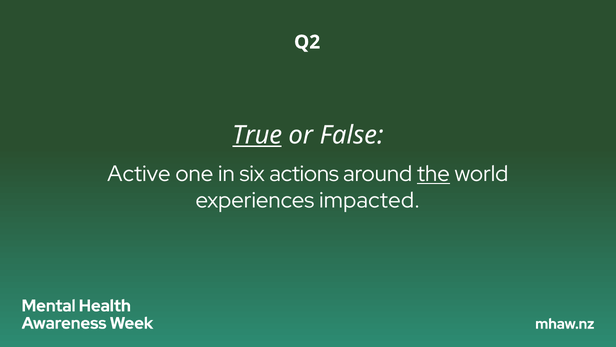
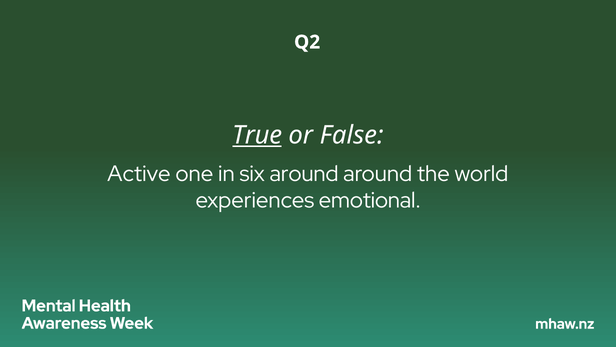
six actions: actions -> around (304, 174)
the underline: present -> none (433, 174)
impacted: impacted -> emotional (370, 200)
